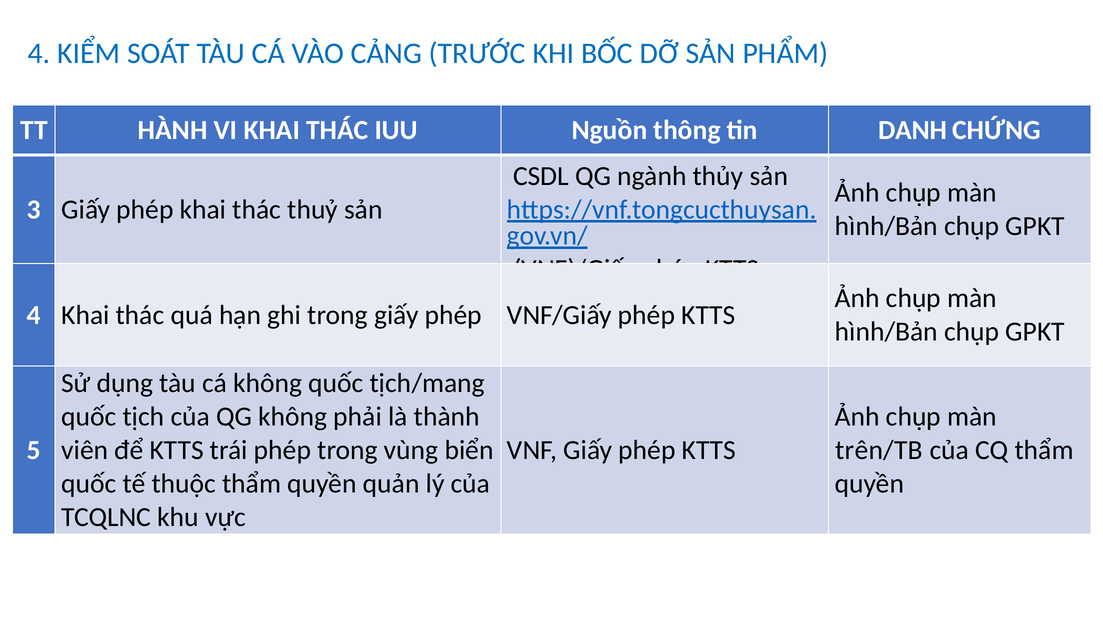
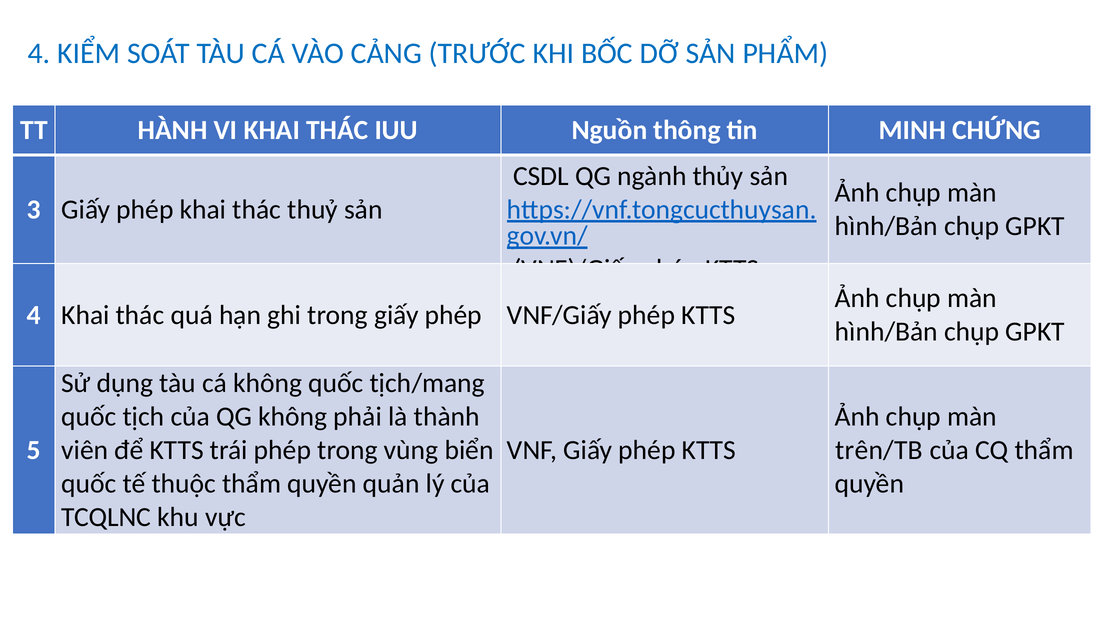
DANH: DANH -> MINH (912, 130)
